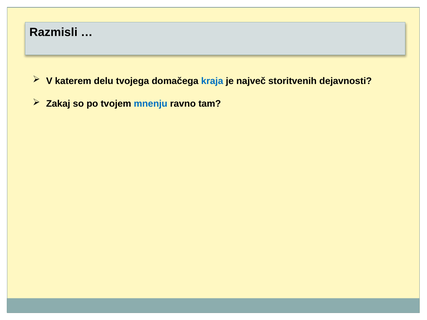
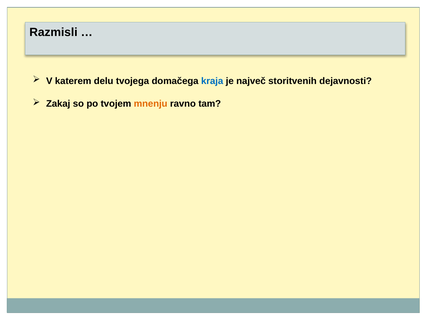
mnenju colour: blue -> orange (151, 104)
